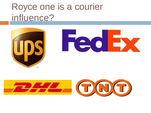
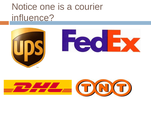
Royce: Royce -> Notice (24, 7)
